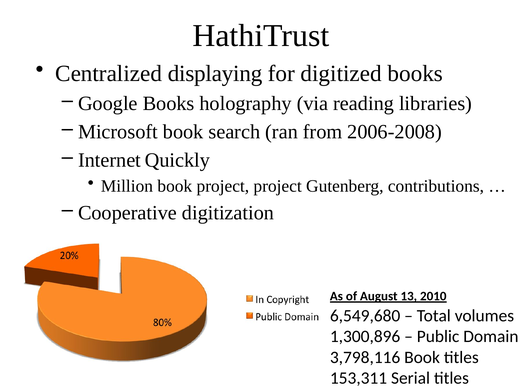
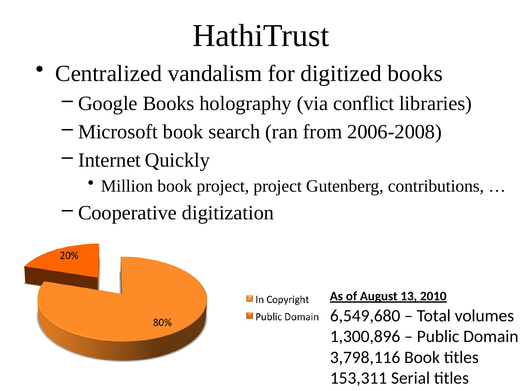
displaying: displaying -> vandalism (215, 73)
reading: reading -> conflict (364, 103)
